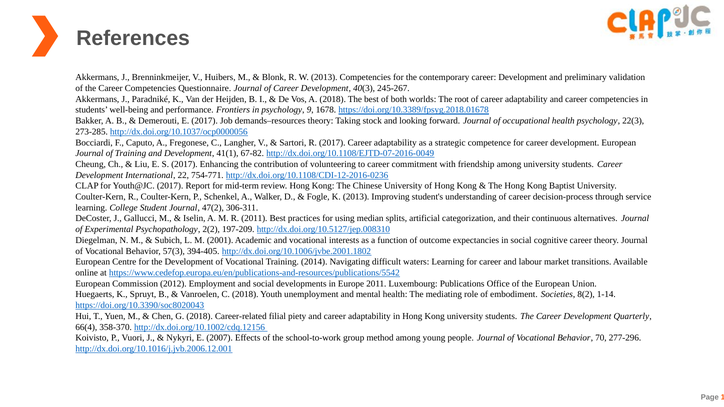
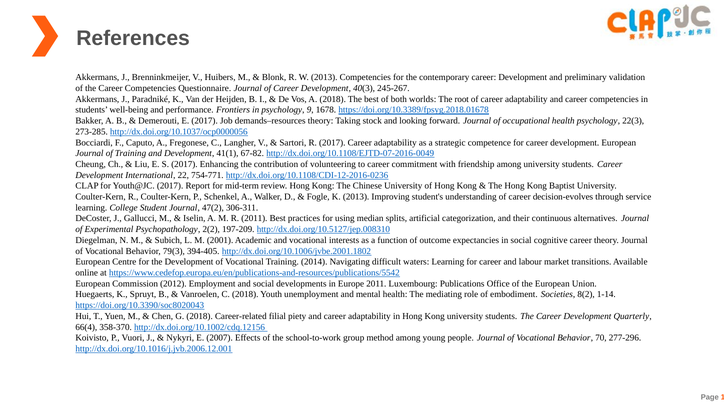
decision-process: decision-process -> decision-evolves (563, 197)
57(3: 57(3 -> 79(3 (174, 251)
